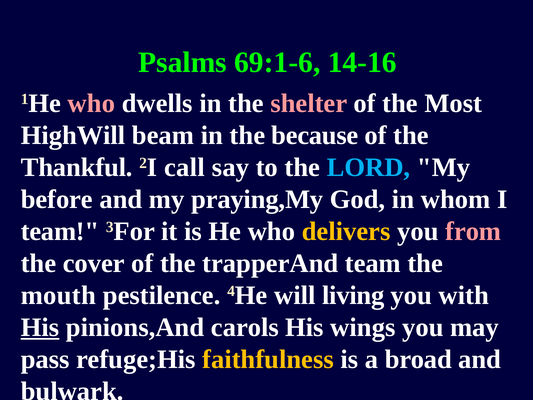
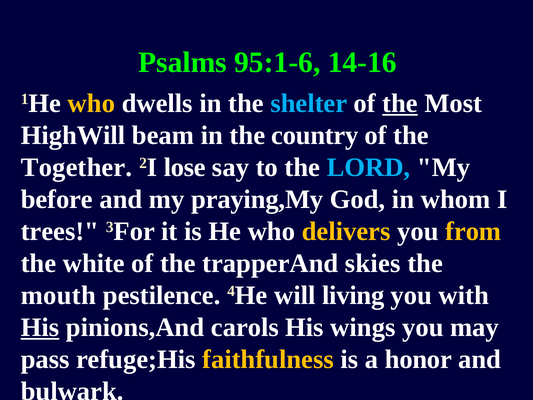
69:1-6: 69:1-6 -> 95:1-6 (277, 62)
who colour: pink -> yellow (91, 103)
shelter colour: pink -> light blue (309, 103)
the underline: none -> present (400, 103)
because: because -> country (315, 135)
Thankful: Thankful -> Together (77, 167)
call: call -> lose (185, 167)
team: team -> trees (60, 231)
from colour: pink -> yellow (473, 231)
cover: cover -> white (94, 263)
trapperAnd team: team -> skies (373, 263)
broad: broad -> honor (418, 359)
